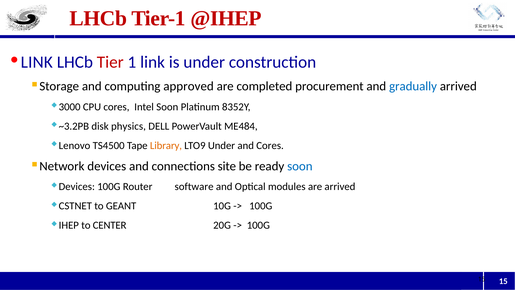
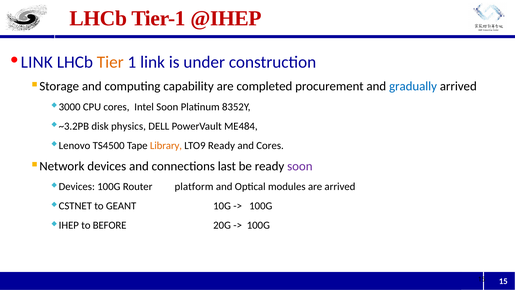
Tier colour: red -> orange (110, 62)
approved: approved -> capability (189, 86)
LTO9 Under: Under -> Ready (221, 145)
site: site -> last (227, 166)
soon colour: blue -> purple (300, 166)
software: software -> platform (194, 187)
CENTER: CENTER -> BEFORE (110, 225)
